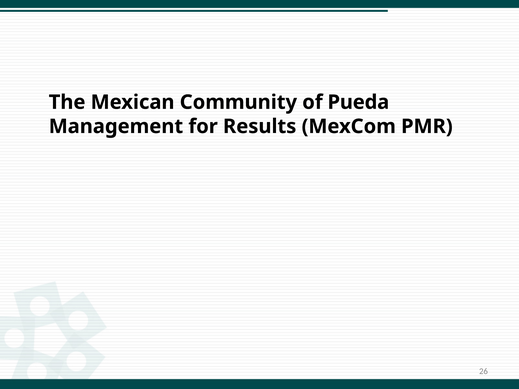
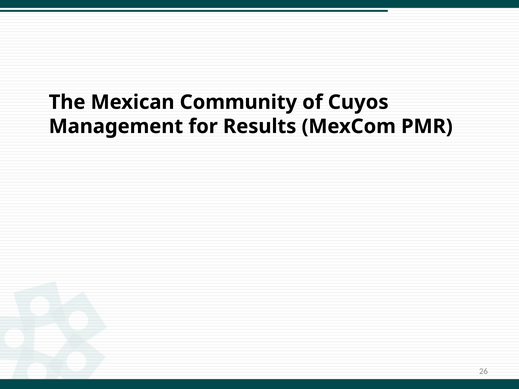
Pueda: Pueda -> Cuyos (358, 102)
